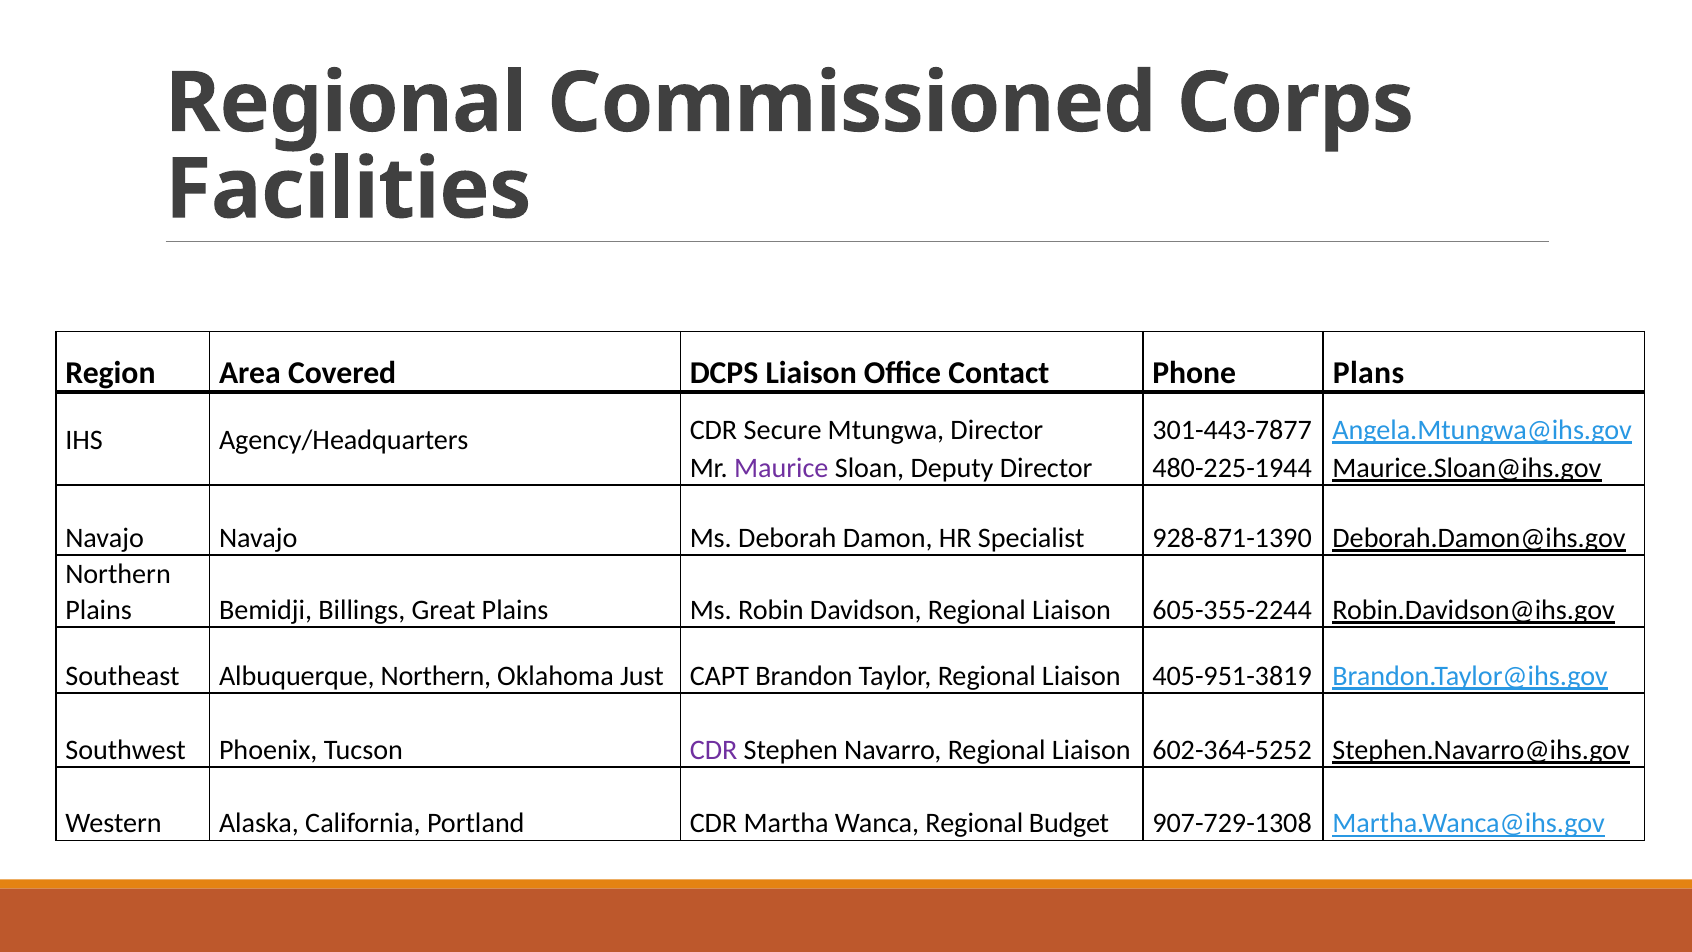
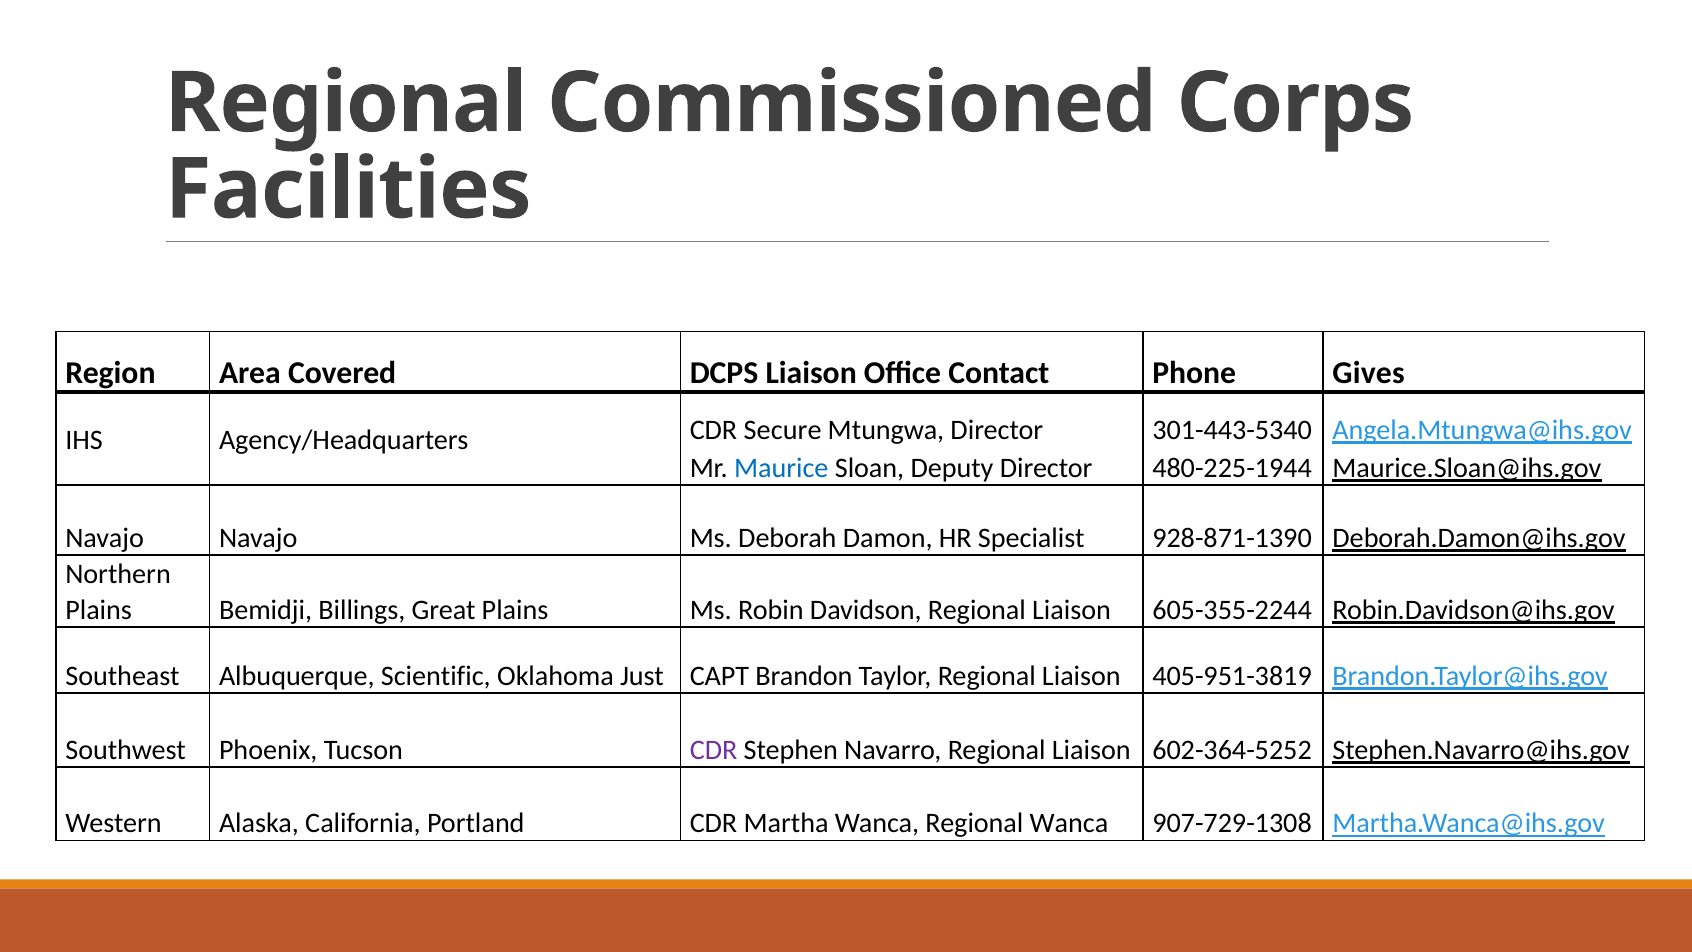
Plans: Plans -> Gives (1369, 373)
301-443-7877: 301-443-7877 -> 301-443-5340 (1232, 430)
Maurice colour: purple -> blue (781, 468)
Albuquerque Northern: Northern -> Scientific (436, 676)
Regional Budget: Budget -> Wanca (1069, 823)
